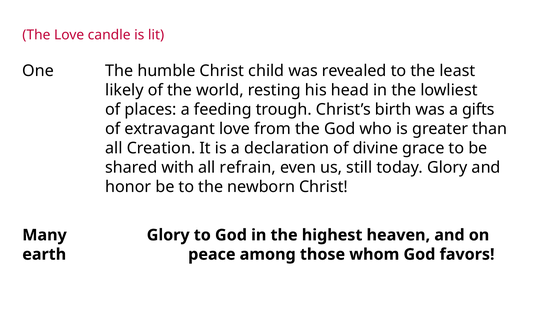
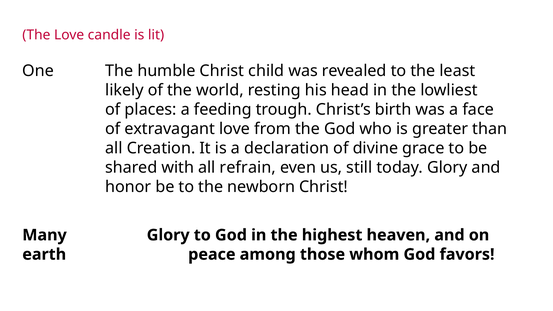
gifts: gifts -> face (478, 110)
